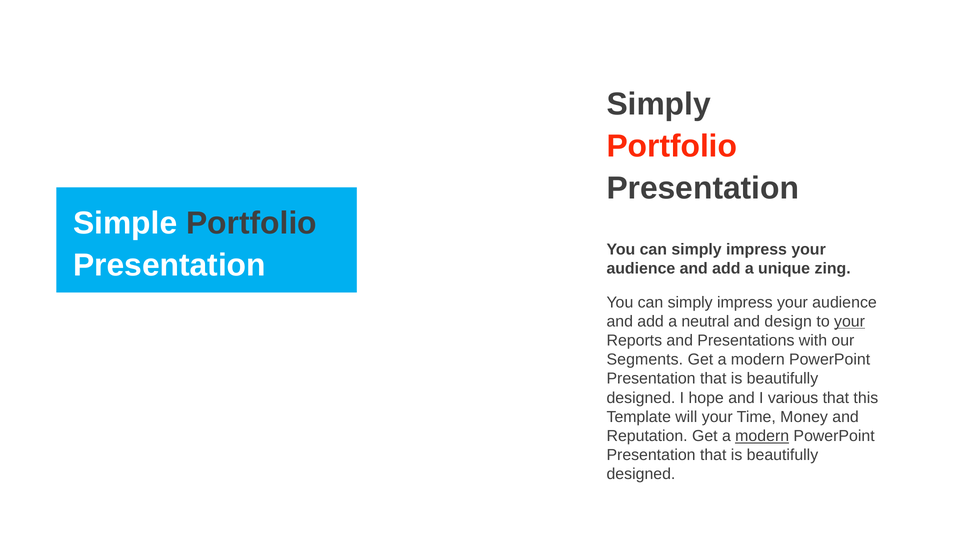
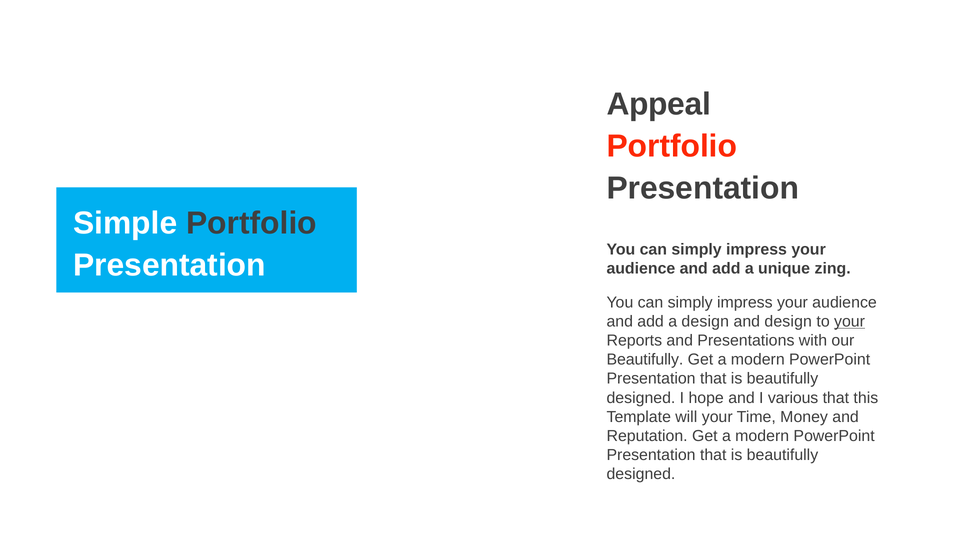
Simply: Simply -> Appeal (659, 104)
a neutral: neutral -> design (705, 321)
Segments: Segments -> Beautifully (645, 359)
modern underline: present -> none (762, 436)
